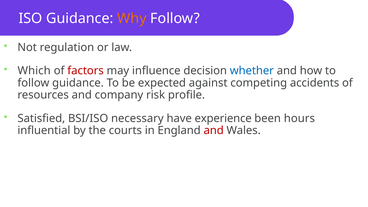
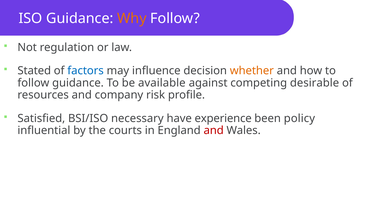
Which: Which -> Stated (34, 71)
factors colour: red -> blue (86, 71)
whether colour: blue -> orange (252, 71)
expected: expected -> available (162, 83)
accidents: accidents -> desirable (315, 83)
hours: hours -> policy (299, 118)
